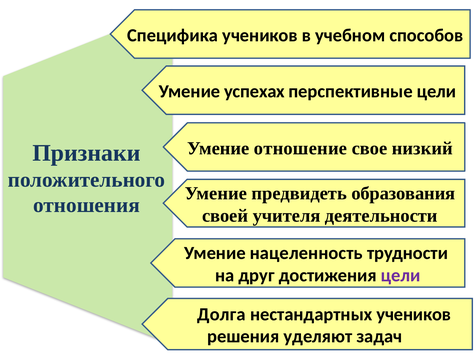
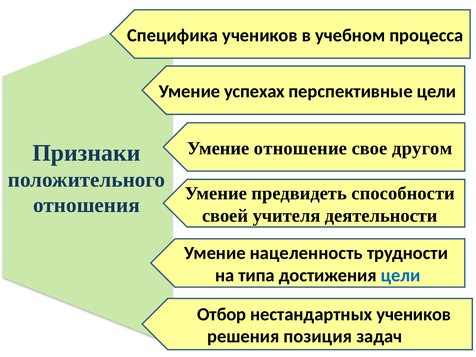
способов: способов -> процесса (426, 35)
низкий: низкий -> другом (422, 148)
образования: образования -> способности (403, 193)
друг: друг -> типа (257, 275)
цели colour: purple -> blue (401, 275)
Долга: Долга -> Отбор (222, 314)
уделяют: уделяют -> позиция (318, 336)
